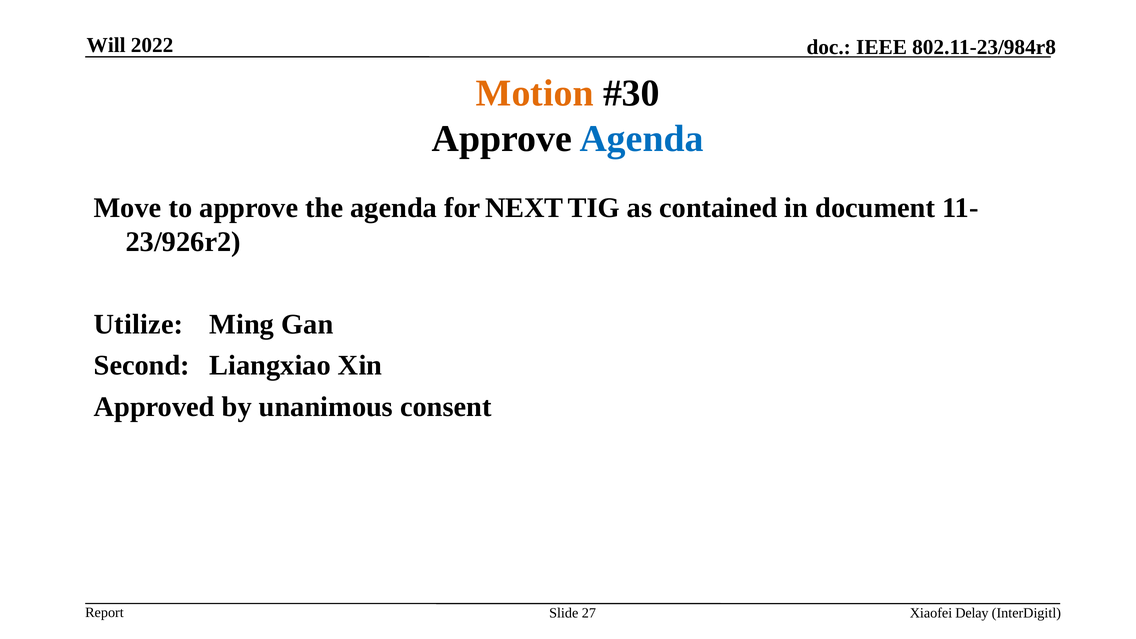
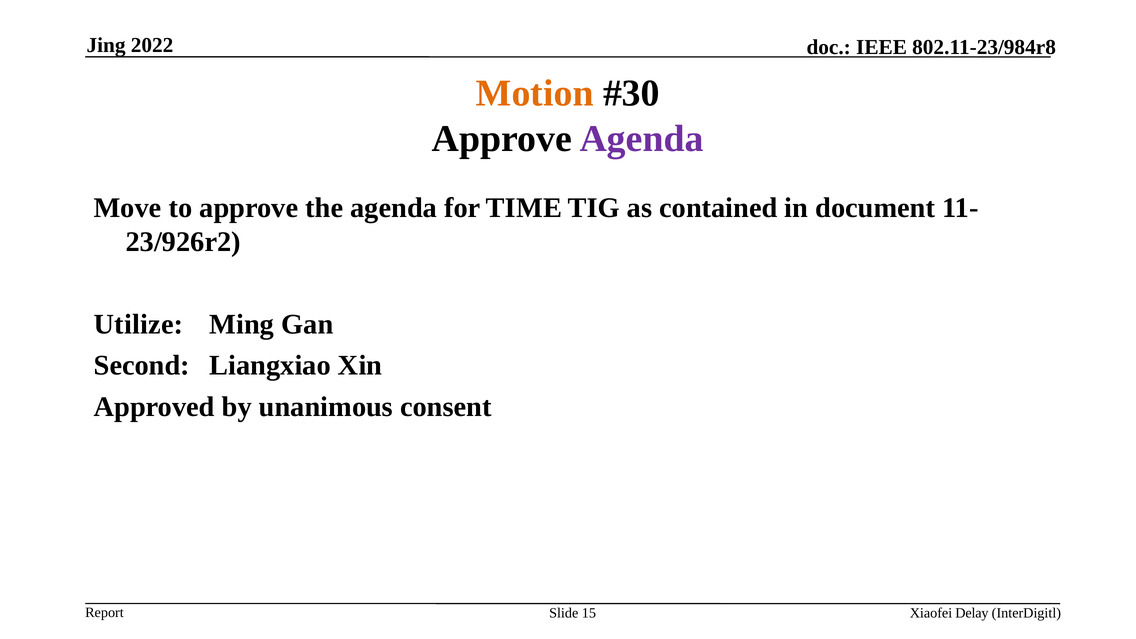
Will: Will -> Jing (106, 45)
Agenda colour: blue -> purple (642, 139)
NEXT: NEXT -> TIME (524, 208)
27: 27 -> 15 (589, 613)
